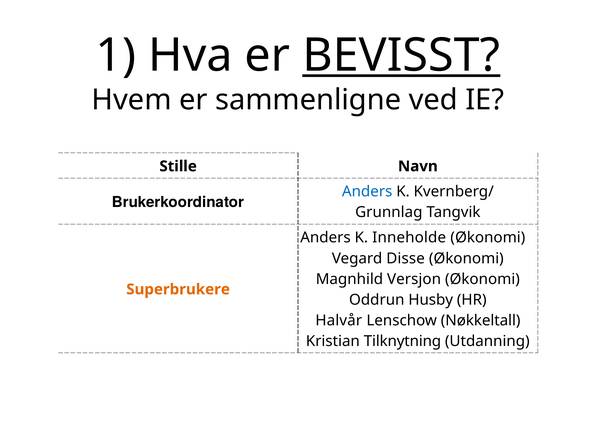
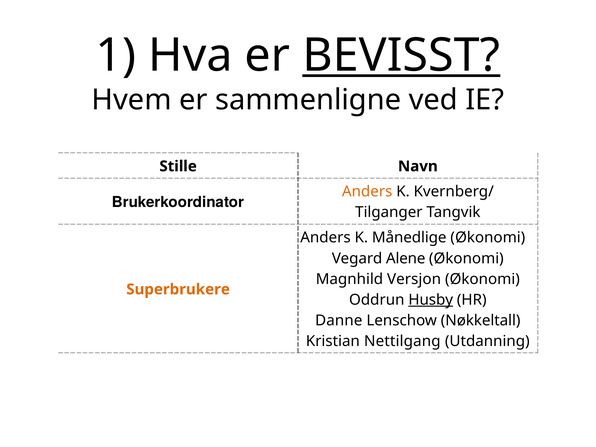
Anders colour: blue -> orange (367, 192)
Grunnlag: Grunnlag -> Tilganger (389, 212)
Inneholde: Inneholde -> Månedlige (409, 238)
Disse: Disse -> Alene (406, 258)
Husby underline: none -> present (431, 300)
Halvår: Halvår -> Danne (339, 320)
Tilknytning: Tilknytning -> Nettilgang (402, 341)
